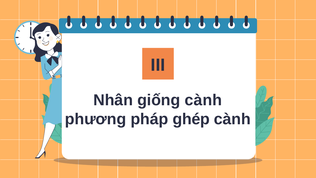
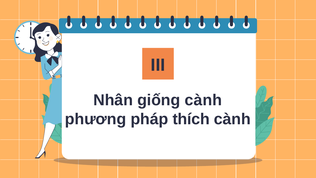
ghép: ghép -> thích (191, 119)
